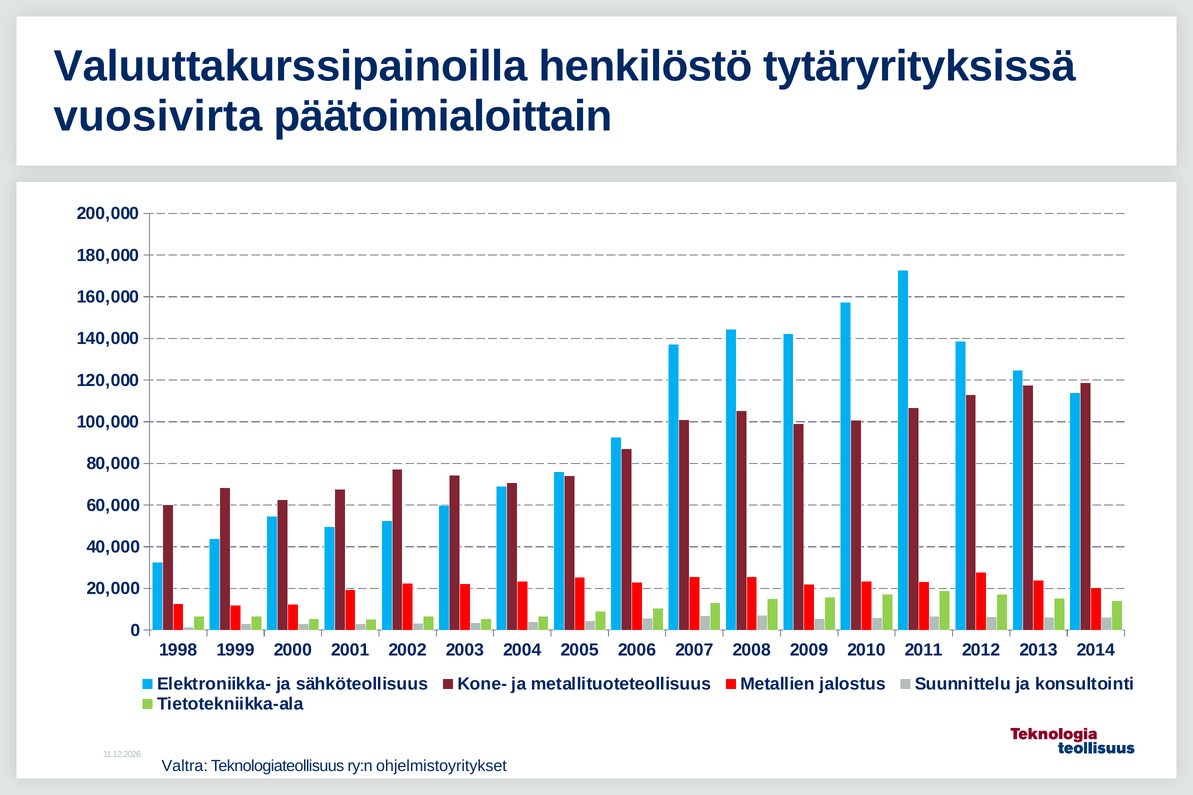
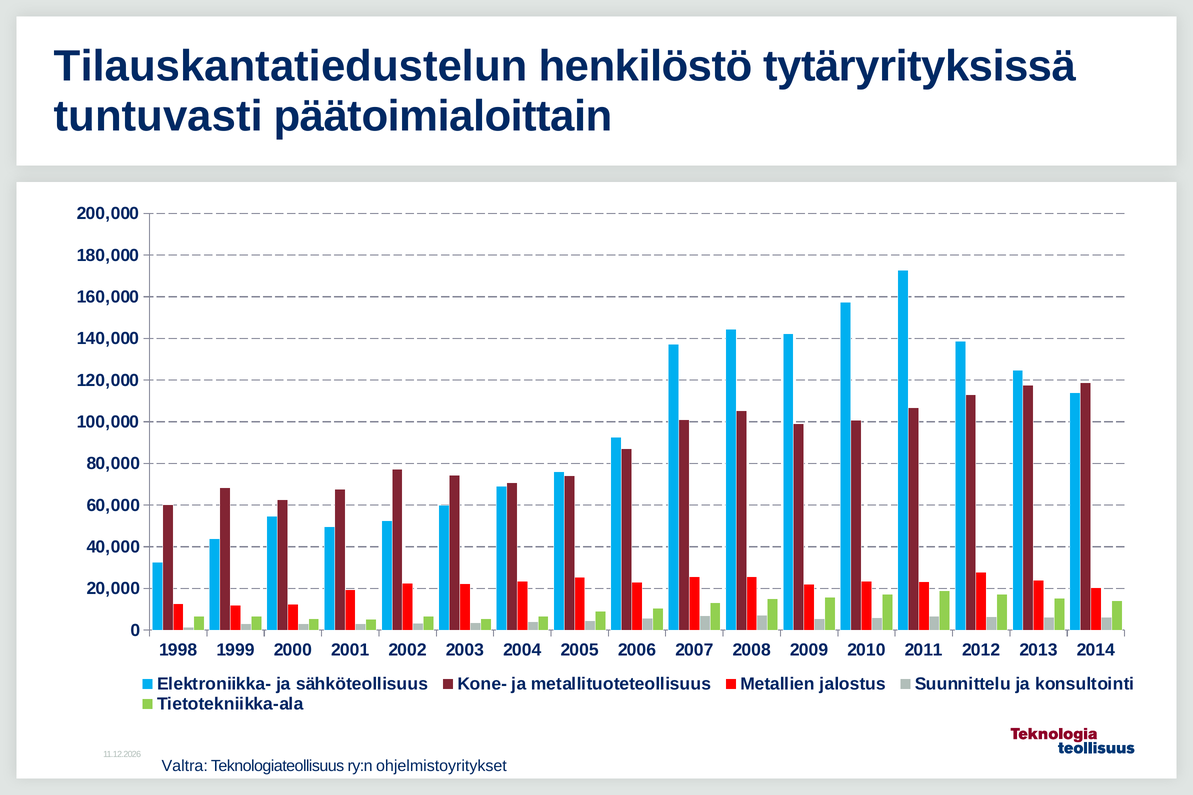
Valuuttakurssipainoilla: Valuuttakurssipainoilla -> Tilauskantatiedustelun (291, 67)
vuosivirta: vuosivirta -> tuntuvasti (158, 117)
